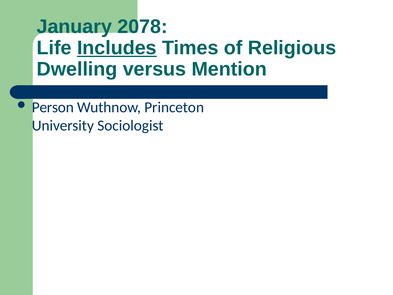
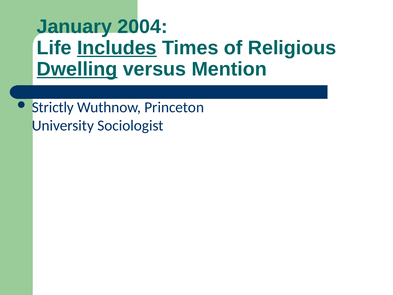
2078: 2078 -> 2004 (143, 27)
Dwelling underline: none -> present (77, 69)
Person: Person -> Strictly (53, 107)
